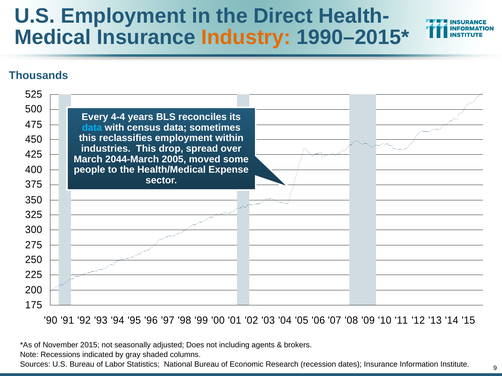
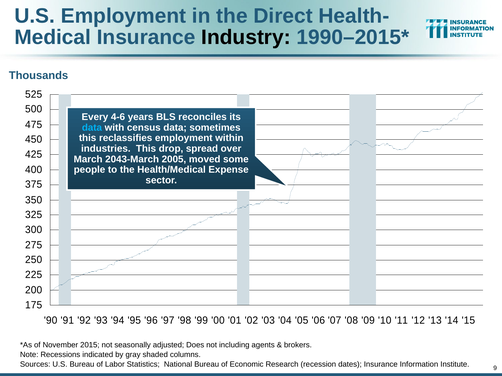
Industry colour: orange -> black (246, 37)
4-4: 4-4 -> 4-6 (118, 117)
2044-March: 2044-March -> 2043-March (132, 159)
